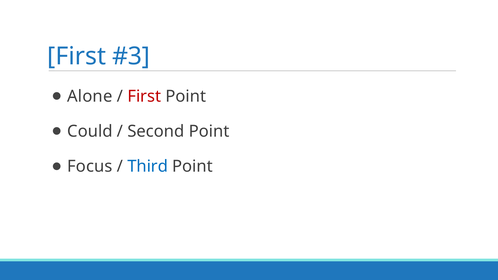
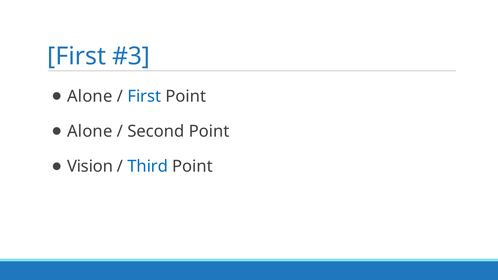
First colour: red -> blue (144, 96)
Could: Could -> Alone (90, 132)
Focus: Focus -> Vision (90, 167)
